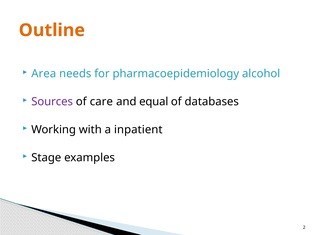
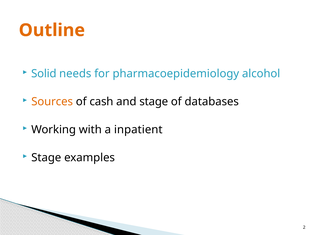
Area: Area -> Solid (44, 74)
Sources colour: purple -> orange (52, 102)
care: care -> cash (101, 102)
and equal: equal -> stage (154, 102)
